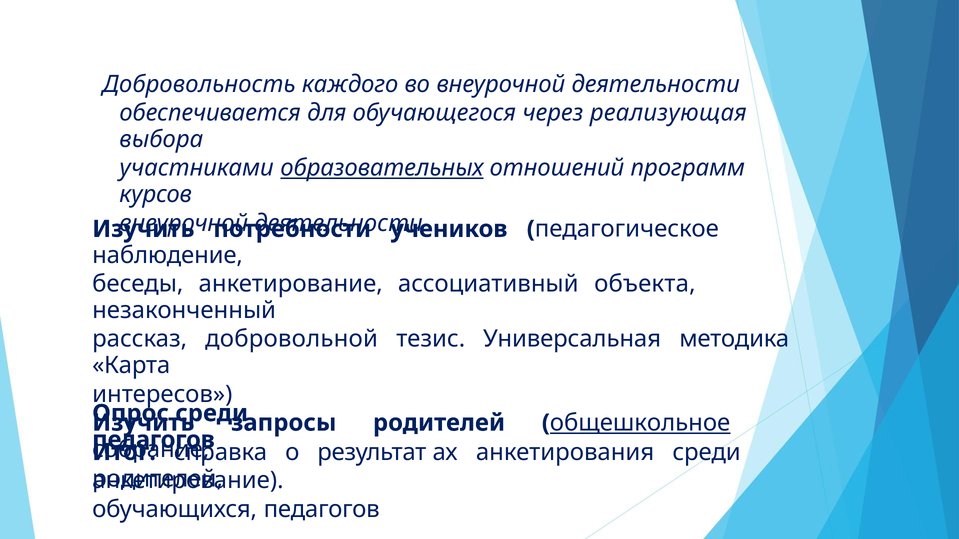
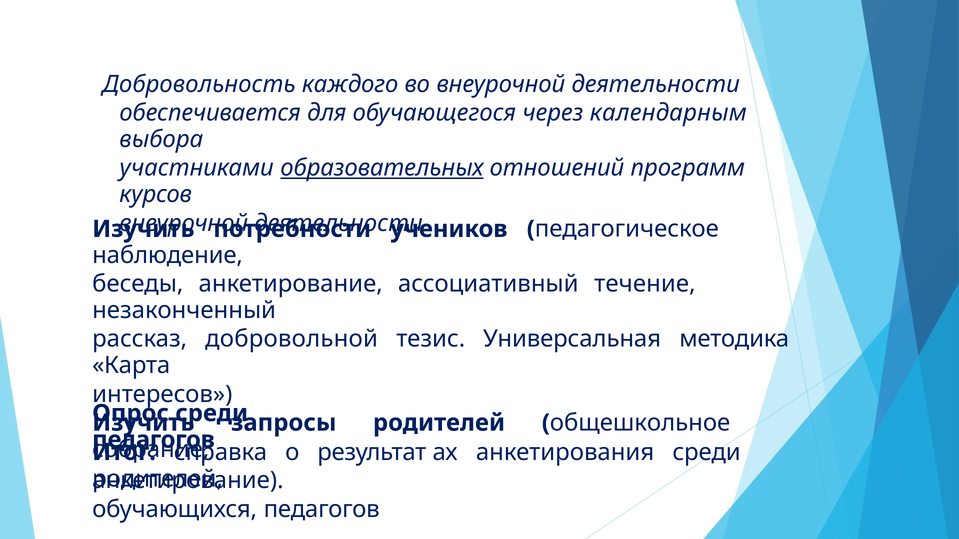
реализующая: реализующая -> календарным (668, 113)
объекта: объекта -> течение (645, 284)
общешкольное underline: present -> none (640, 423)
